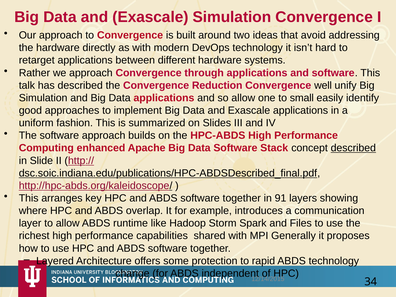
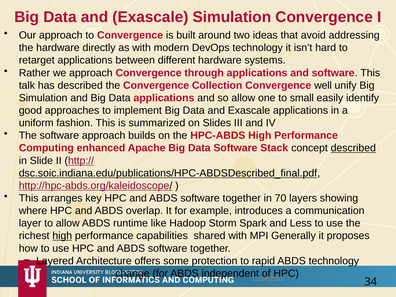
Reduction: Reduction -> Collection (217, 85)
91: 91 -> 70 (281, 198)
Files: Files -> Less (301, 223)
high underline: none -> present (62, 236)
